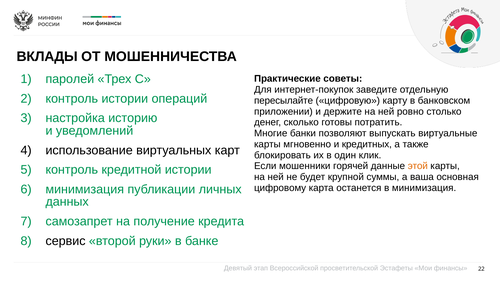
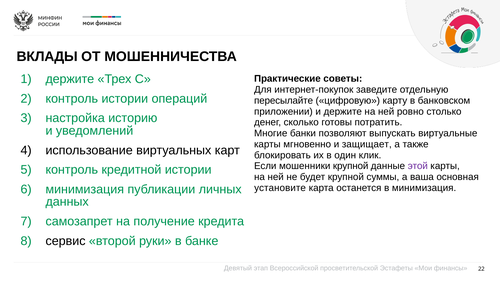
паролей: паролей -> держите (70, 79)
кредитных: кредитных -> защищает (367, 144)
мошенники горячей: горячей -> крупной (351, 166)
этой colour: orange -> purple (418, 166)
цифровому: цифровому -> установите (280, 188)
